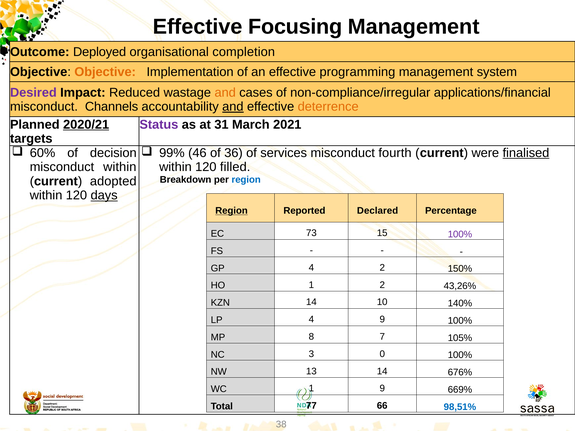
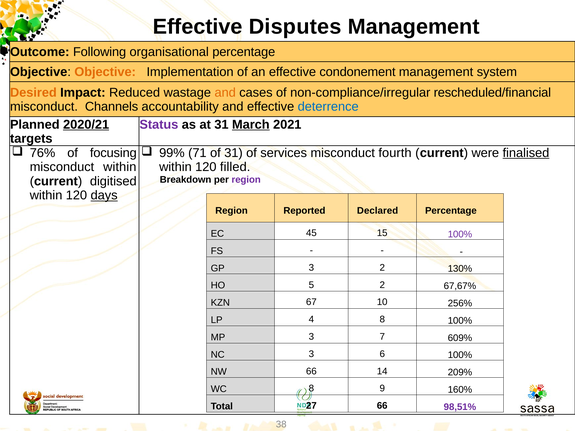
Focusing: Focusing -> Disputes (295, 27)
Deployed: Deployed -> Following (100, 52)
organisational completion: completion -> percentage (244, 52)
programming: programming -> condonement (358, 72)
Desired colour: purple -> orange (33, 93)
applications/financial: applications/financial -> rescheduled/financial (492, 93)
and underline: present -> none (233, 107)
deterrence colour: orange -> blue (328, 107)
March underline: none -> present (251, 125)
60%: 60% -> 76% (43, 153)
decision: decision -> focusing (113, 153)
46: 46 -> 71 (197, 153)
of 36: 36 -> 31 (233, 153)
region colour: blue -> purple (246, 180)
adopted: adopted -> digitised (113, 181)
Region underline: present -> none (232, 211)
73: 73 -> 45 (311, 233)
GP 4: 4 -> 3 (311, 268)
150%: 150% -> 130% (460, 269)
HO 1: 1 -> 5 (311, 285)
43,26%: 43,26% -> 67,67% (460, 286)
KZN 14: 14 -> 67 (311, 302)
140%: 140% -> 256% (460, 304)
4 9: 9 -> 8 (382, 320)
MP 8: 8 -> 3 (311, 337)
105%: 105% -> 609% (460, 338)
0: 0 -> 6 (382, 354)
NW 13: 13 -> 66 (311, 371)
676%: 676% -> 209% (460, 373)
WC 1: 1 -> 8 (311, 389)
669%: 669% -> 160% (460, 390)
77: 77 -> 27 (311, 406)
98,51% colour: blue -> purple (460, 407)
